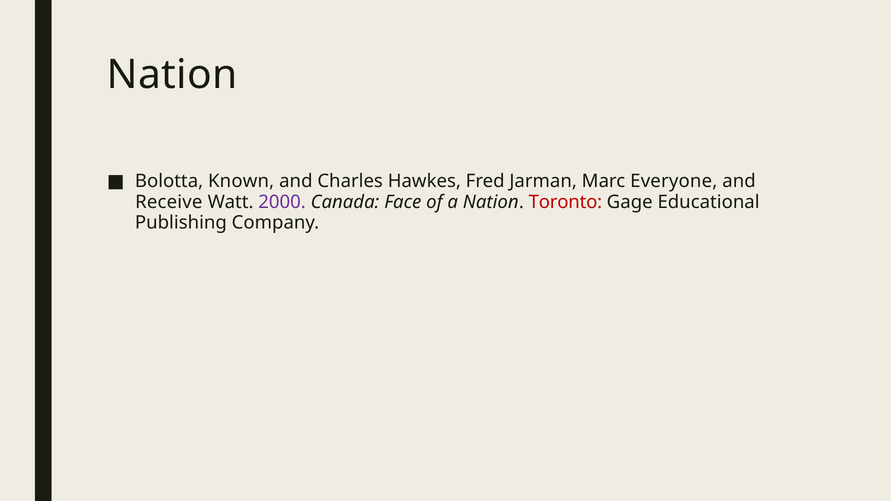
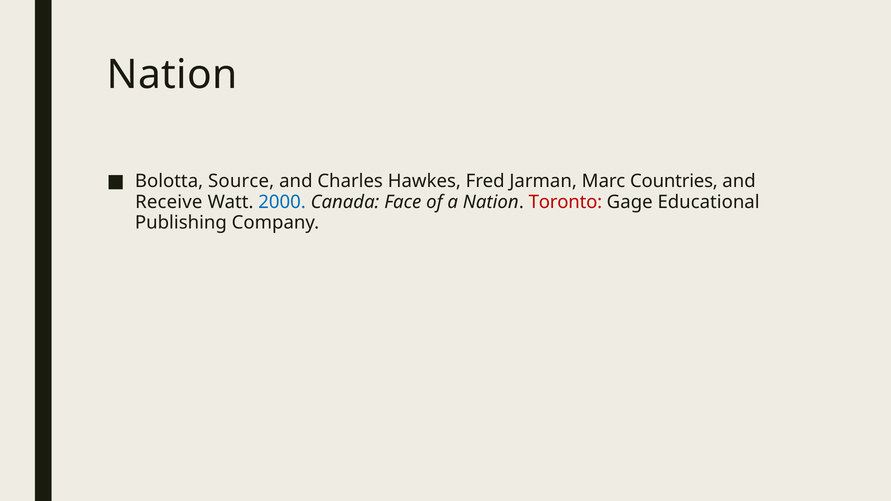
Known: Known -> Source (241, 181)
Everyone: Everyone -> Countries (674, 181)
2000 colour: purple -> blue (282, 202)
